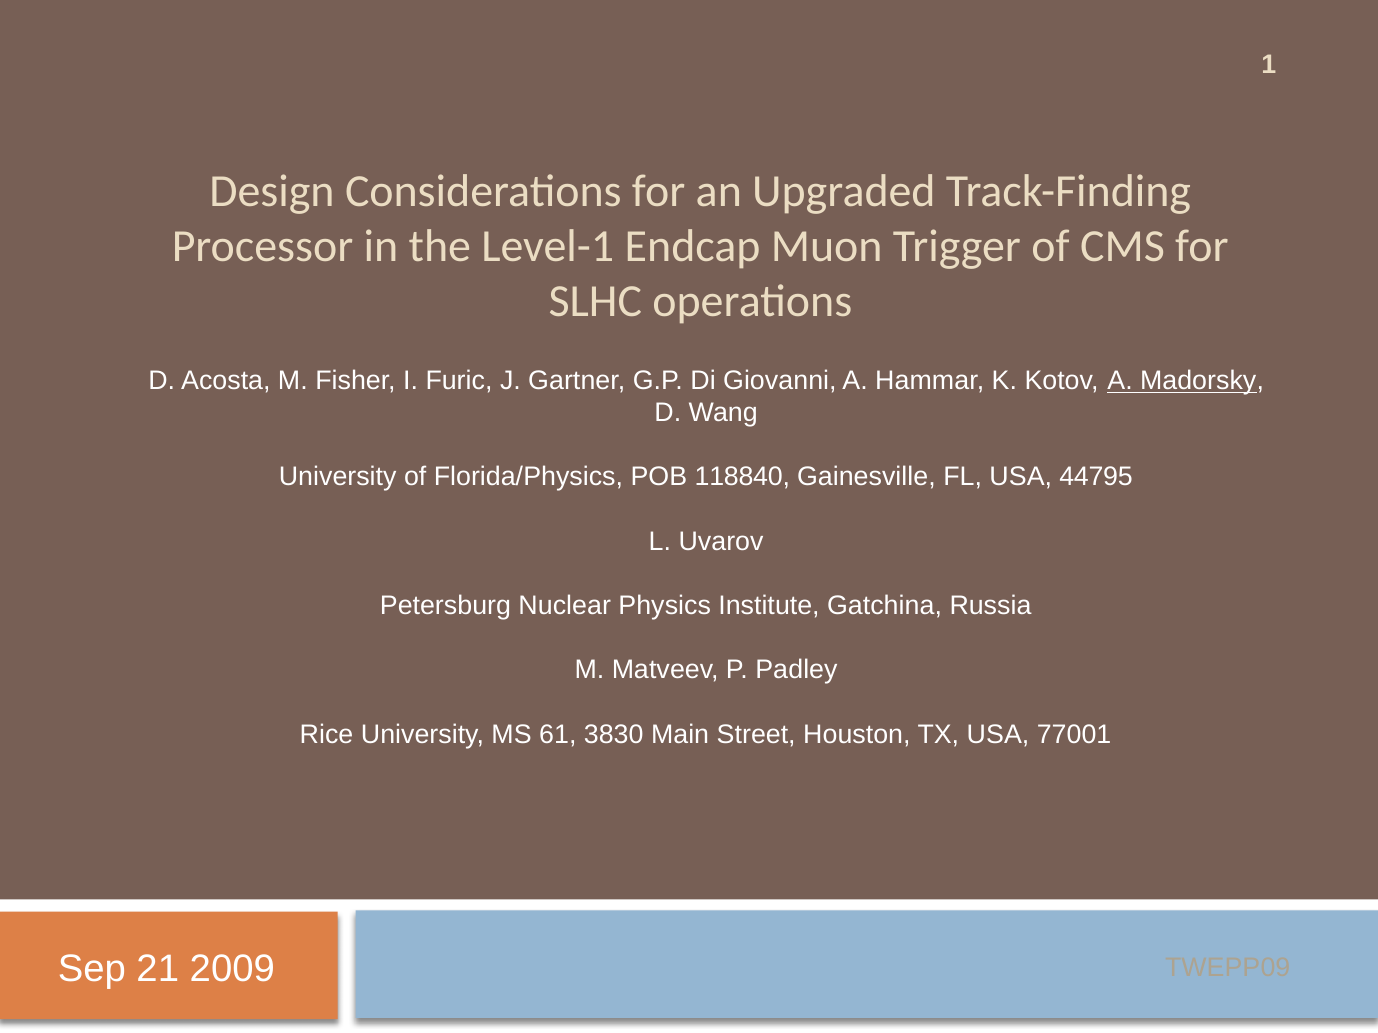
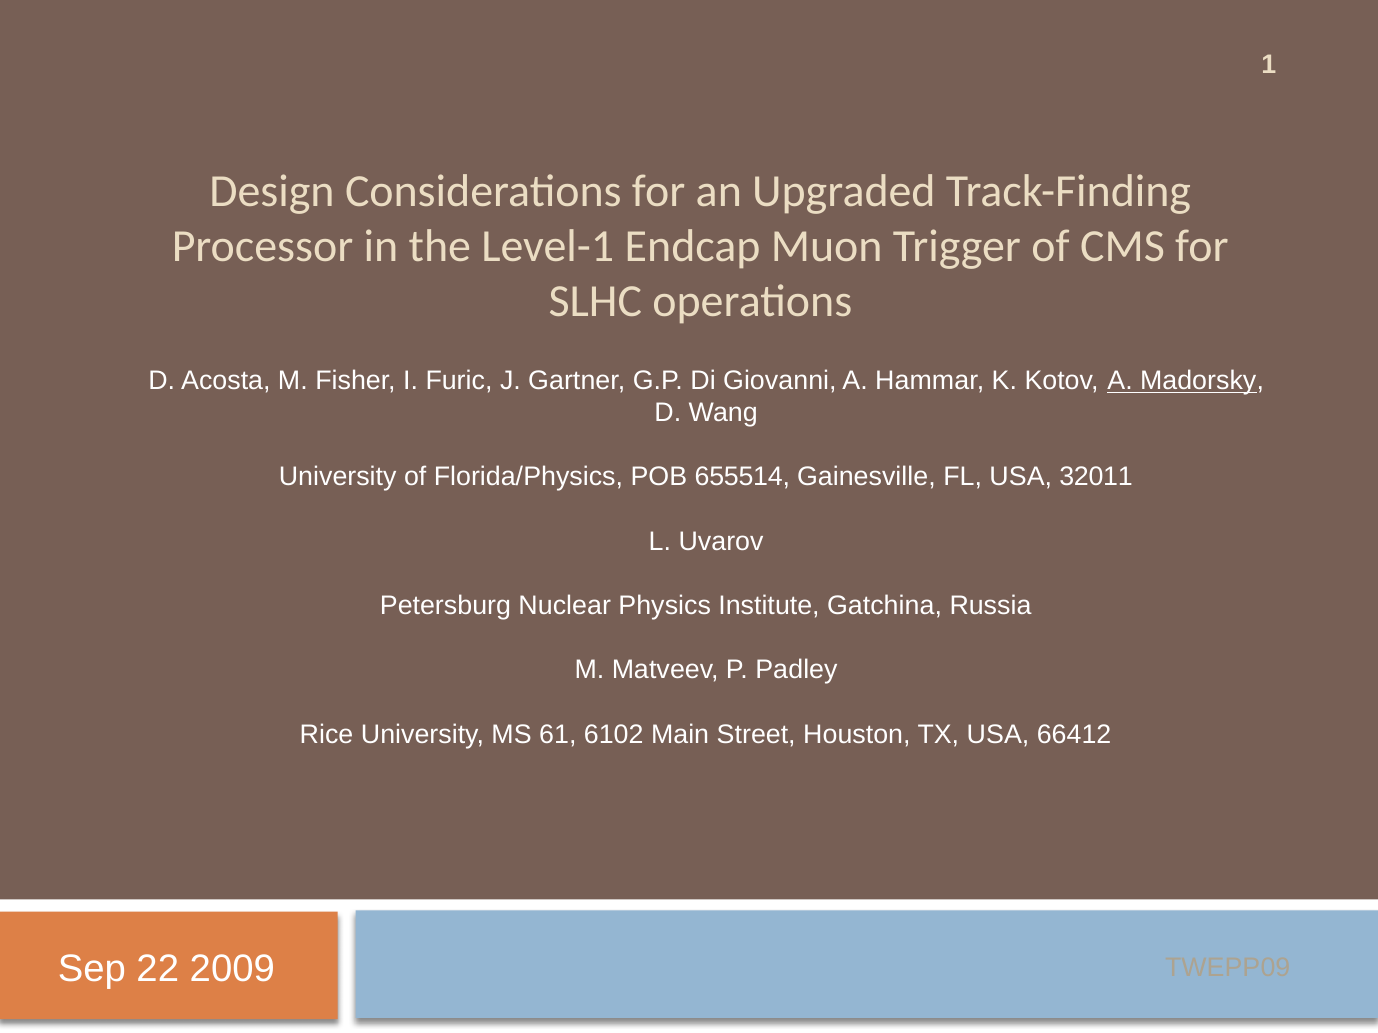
118840: 118840 -> 655514 (742, 477)
44795: 44795 -> 32011 (1096, 477)
3830: 3830 -> 6102 (614, 735)
77001: 77001 -> 66412 (1074, 735)
21: 21 -> 22 (158, 969)
